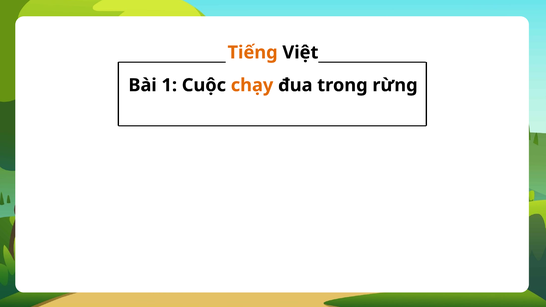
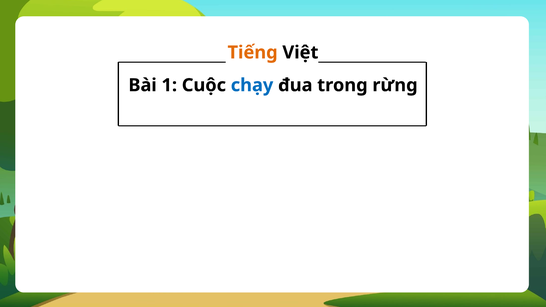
chạy colour: orange -> blue (252, 85)
